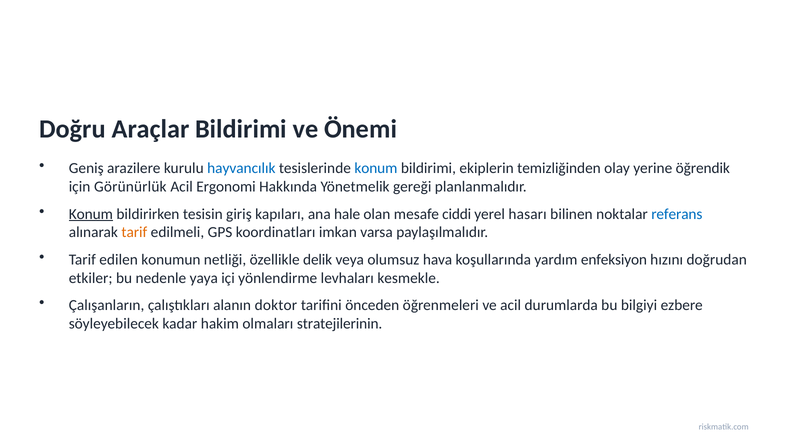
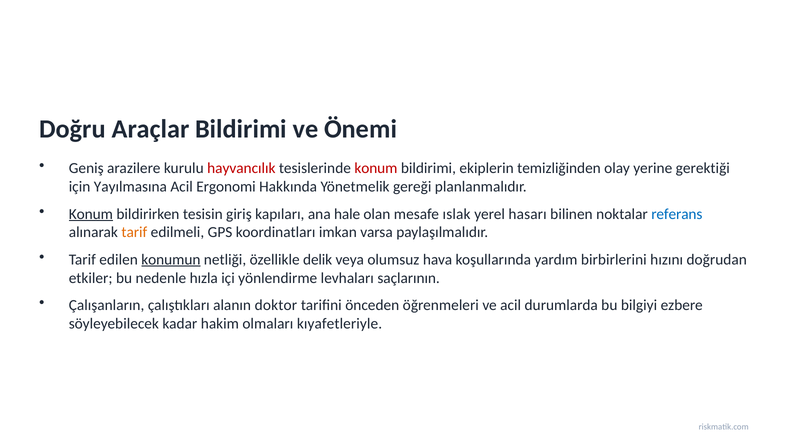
hayvancılık colour: blue -> red (241, 168)
konum colour: blue -> red (376, 168)
öğrendik: öğrendik -> gerektiği (703, 168)
Görünürlük: Görünürlük -> Yayılmasına (130, 187)
ciddi: ciddi -> ıslak (457, 214)
konumun underline: none -> present (171, 260)
enfeksiyon: enfeksiyon -> birbirlerini (614, 260)
yaya: yaya -> hızla (204, 278)
kesmekle: kesmekle -> saçlarının (409, 278)
stratejilerinin: stratejilerinin -> kıyafetleriyle (340, 324)
